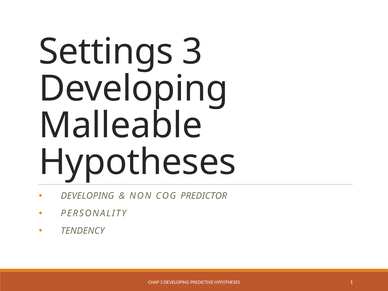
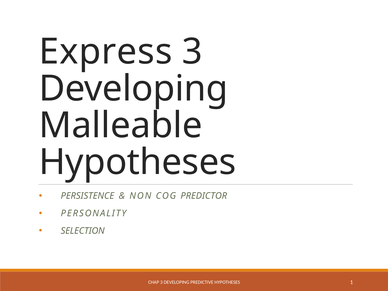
Settings: Settings -> Express (106, 52)
DEVELOPING: DEVELOPING -> PERSISTENCE (87, 196)
TENDENCY: TENDENCY -> SELECTION (83, 231)
